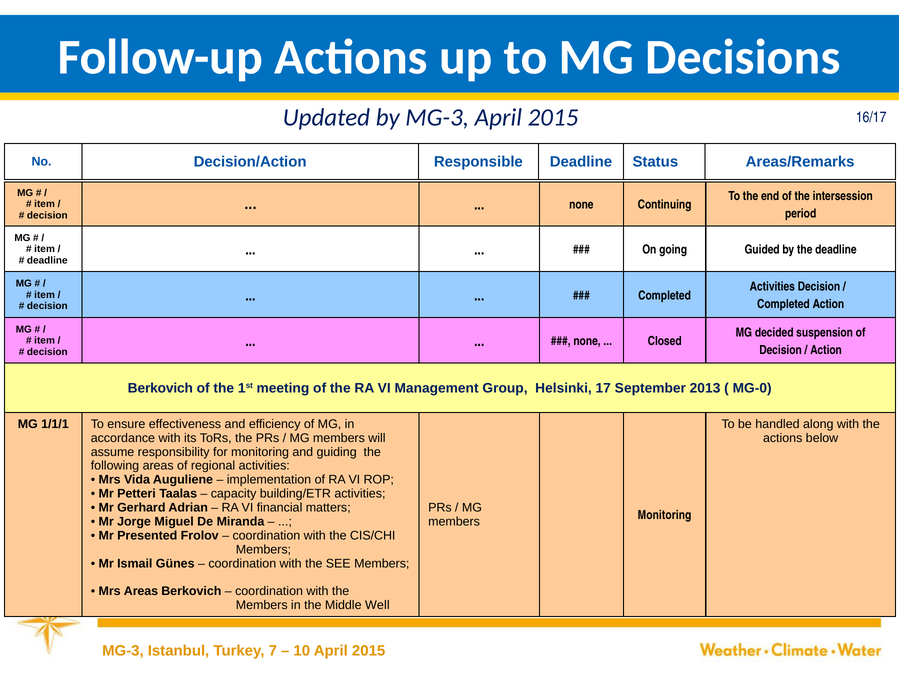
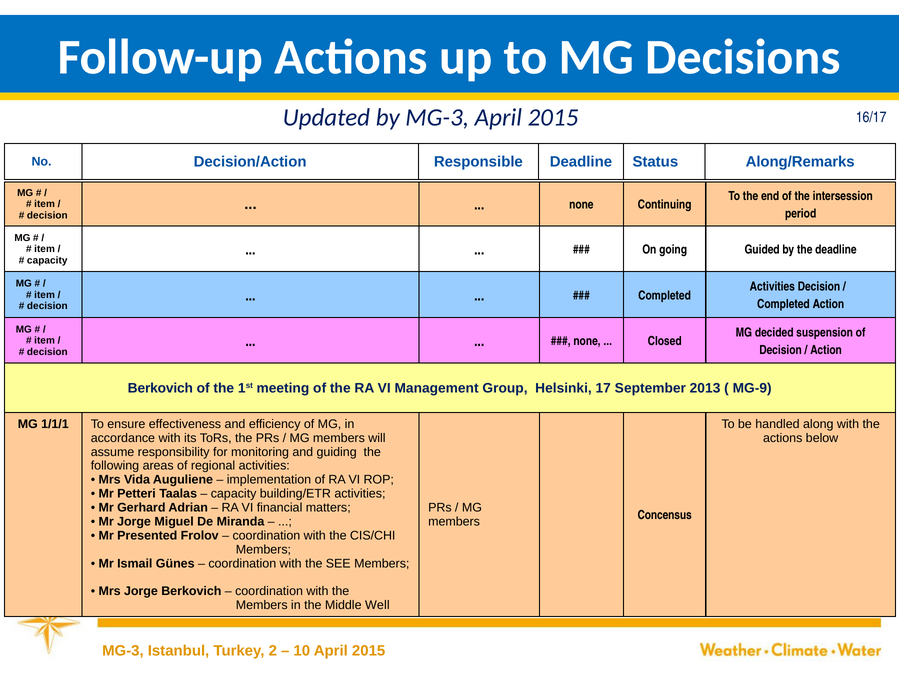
Areas/Remarks: Areas/Remarks -> Along/Remarks (800, 162)
deadline: deadline -> capacity (47, 260)
MG-0: MG-0 -> MG-9 (752, 388)
members Monitoring: Monitoring -> Concensus (665, 516)
Mrs Areas: Areas -> Jorge (141, 592)
7: 7 -> 2 (273, 651)
